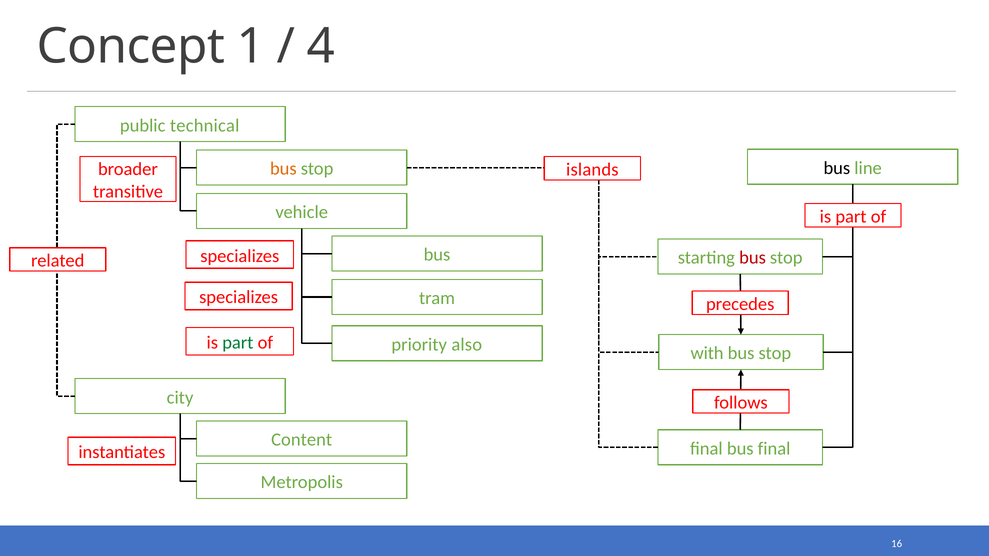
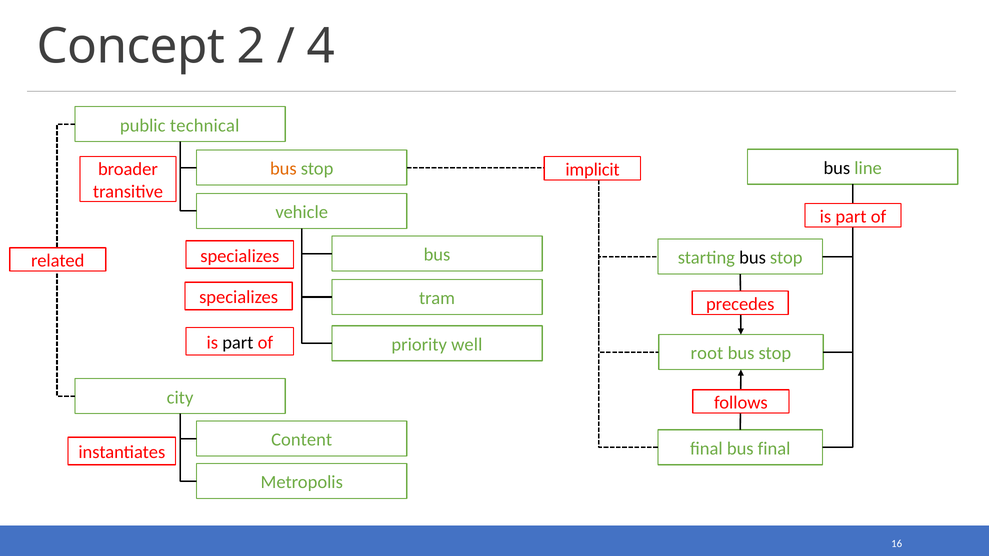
1: 1 -> 2 (251, 47)
islands: islands -> implicit (593, 170)
bus colour: red -> black (753, 258)
part colour: green -> black (238, 343)
also: also -> well (467, 345)
with: with -> root (707, 354)
